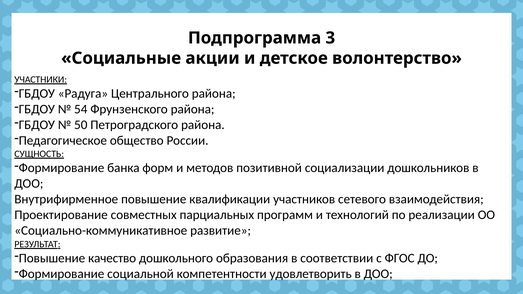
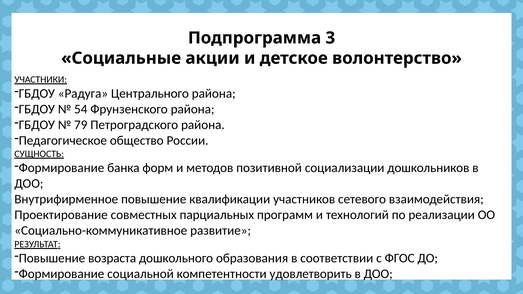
50: 50 -> 79 (81, 125)
качество: качество -> возраста (112, 258)
